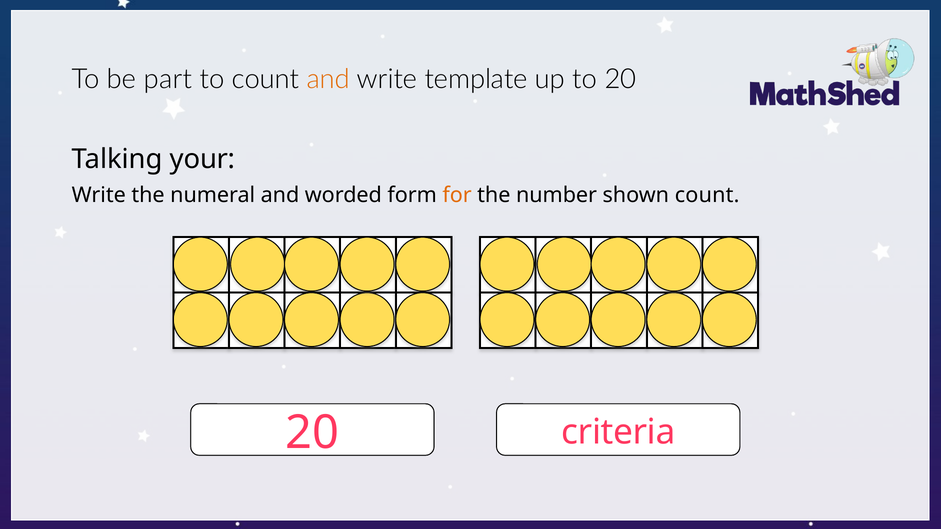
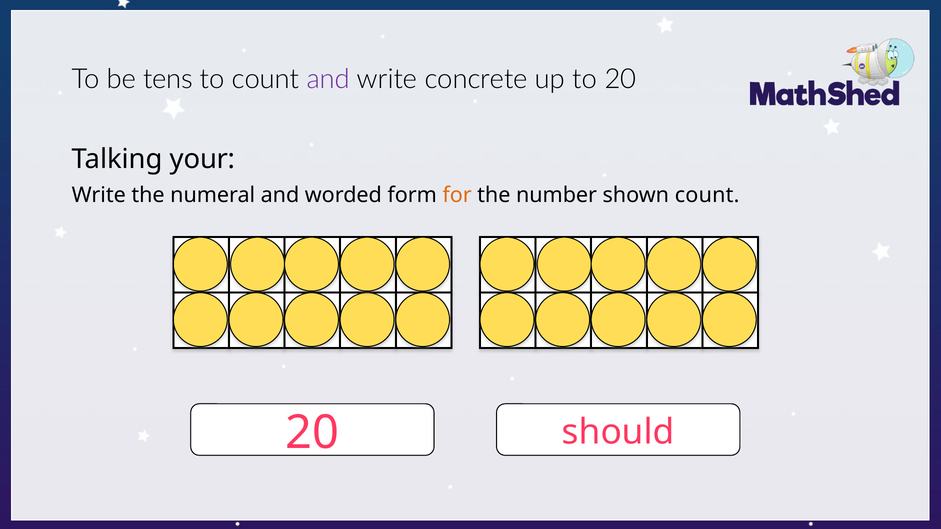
part: part -> tens (168, 79)
and colour: orange -> purple (328, 79)
template: template -> concrete (476, 79)
criteria: criteria -> should (618, 432)
